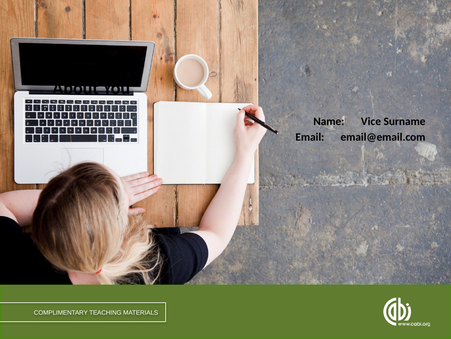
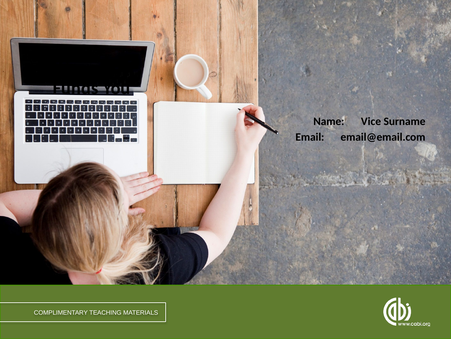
About: About -> Funds (76, 88)
